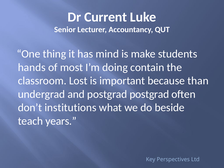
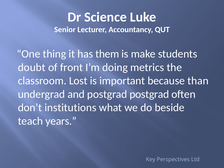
Current: Current -> Science (106, 17)
mind: mind -> them (107, 54)
hands: hands -> doubt (32, 67)
most: most -> front (71, 67)
contain: contain -> metrics (147, 67)
